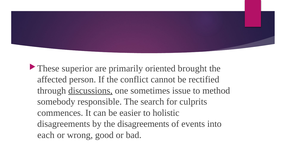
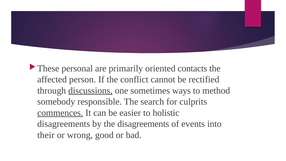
superior: superior -> personal (77, 68)
brought: brought -> contacts (192, 68)
issue: issue -> ways (181, 91)
commences underline: none -> present (60, 113)
each: each -> their (46, 135)
